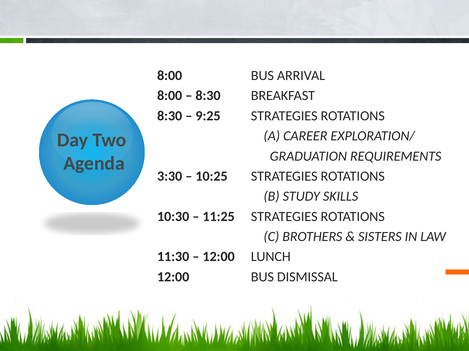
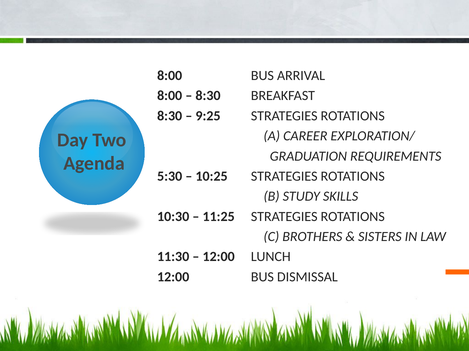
3:30: 3:30 -> 5:30 (170, 177)
